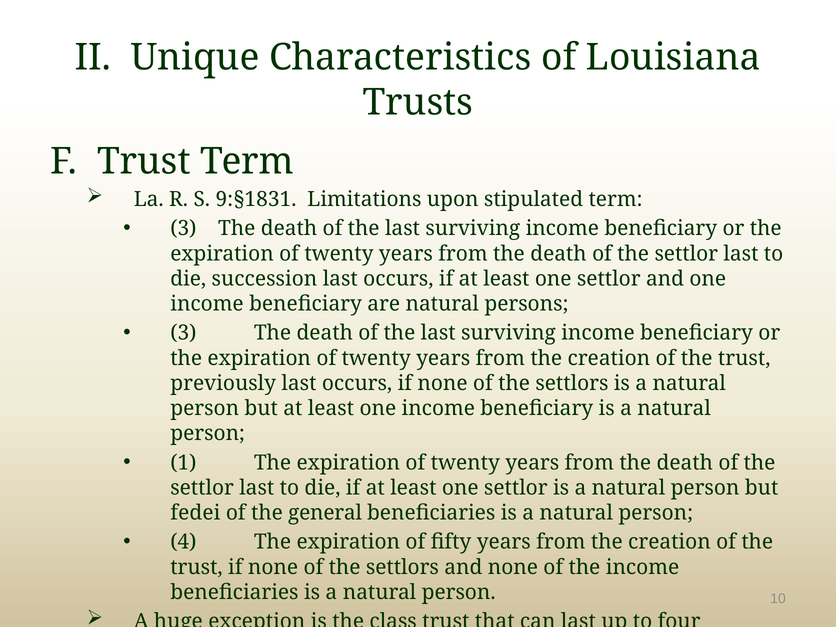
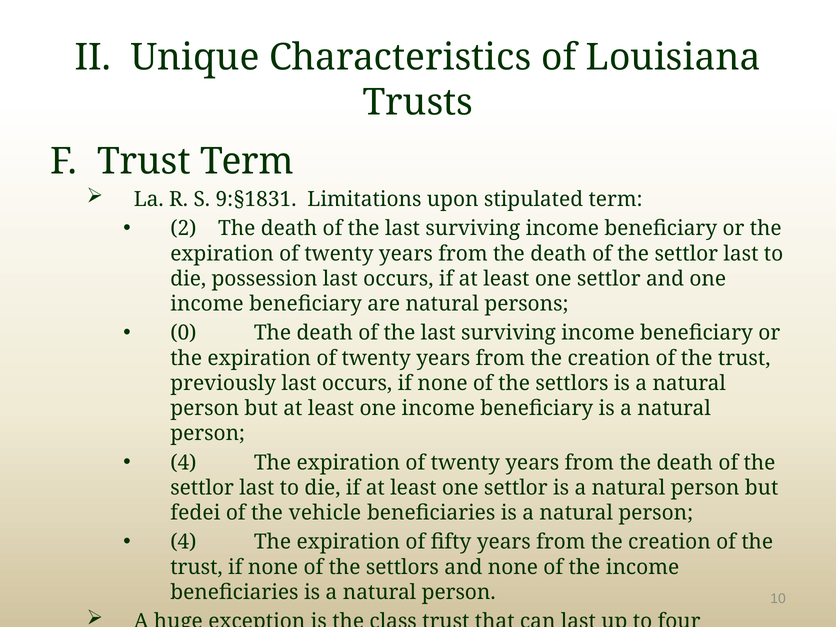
3: 3 -> 2 (183, 229)
succession: succession -> possession (264, 279)
3: 3 -> 0 (183, 333)
1: 1 -> 4 (183, 463)
general: general -> vehicle (325, 513)
